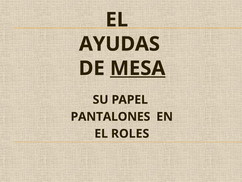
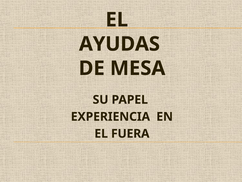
MESA underline: present -> none (138, 68)
PANTALONES: PANTALONES -> EXPERIENCIA (110, 116)
ROLES: ROLES -> FUERA (130, 133)
